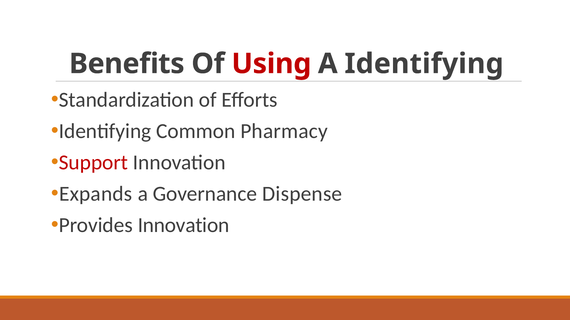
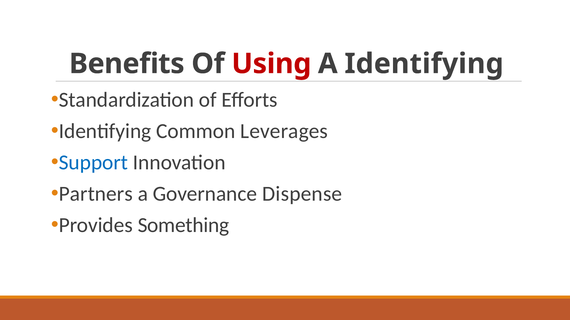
Pharmacy: Pharmacy -> Leverages (284, 131)
Support colour: red -> blue (93, 163)
Expands: Expands -> Partners (96, 194)
Provides Innovation: Innovation -> Something (183, 225)
